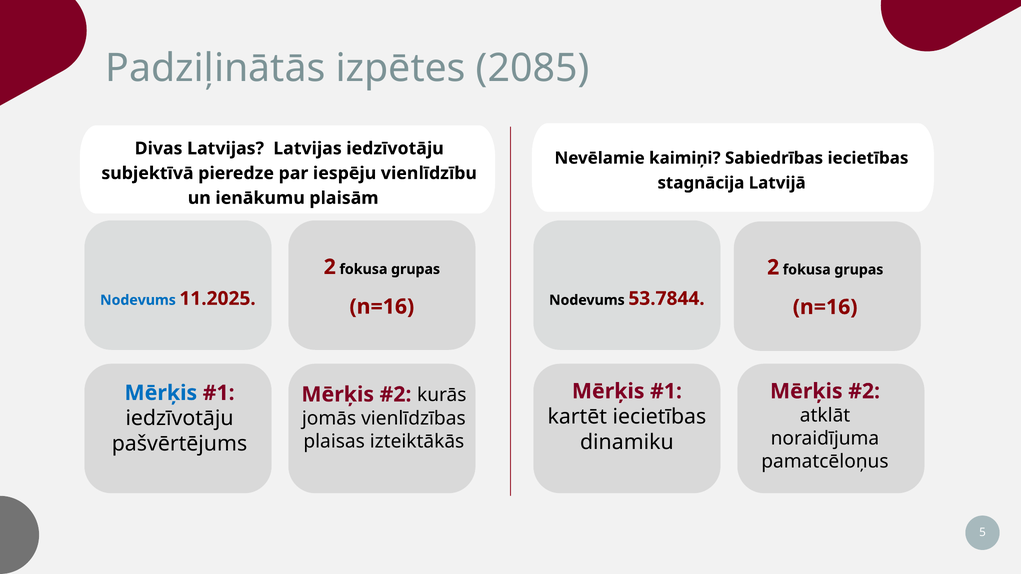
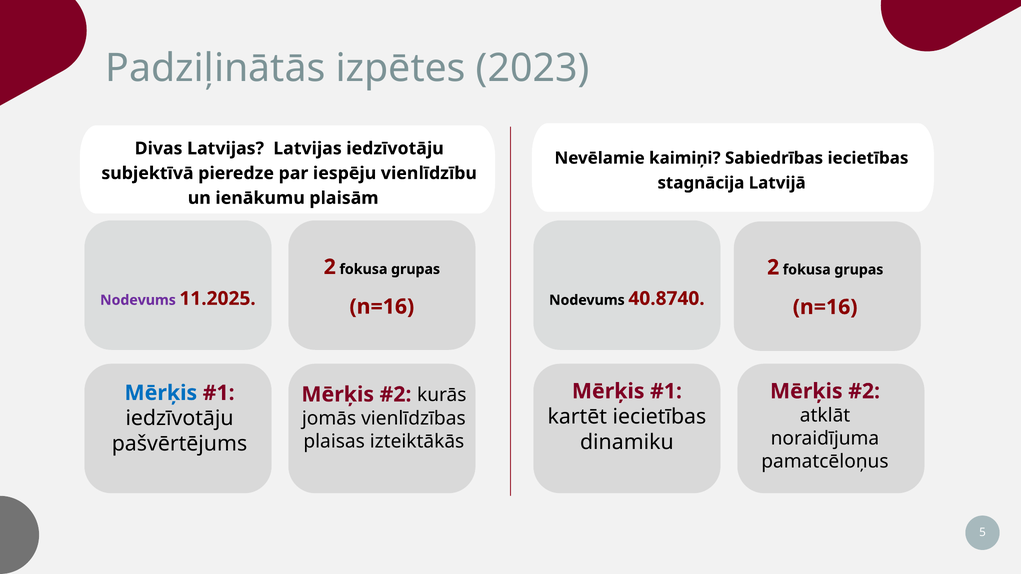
2085: 2085 -> 2023 (533, 68)
Nodevums colour: blue -> purple (138, 300)
53.7844: 53.7844 -> 40.8740 (667, 299)
